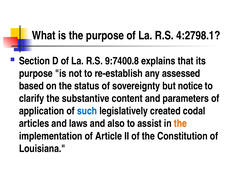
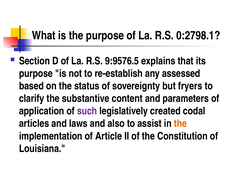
4:2798.1: 4:2798.1 -> 0:2798.1 (198, 36)
9:7400.8: 9:7400.8 -> 9:9576.5 (122, 61)
notice: notice -> fryers (190, 86)
such colour: blue -> purple (87, 111)
